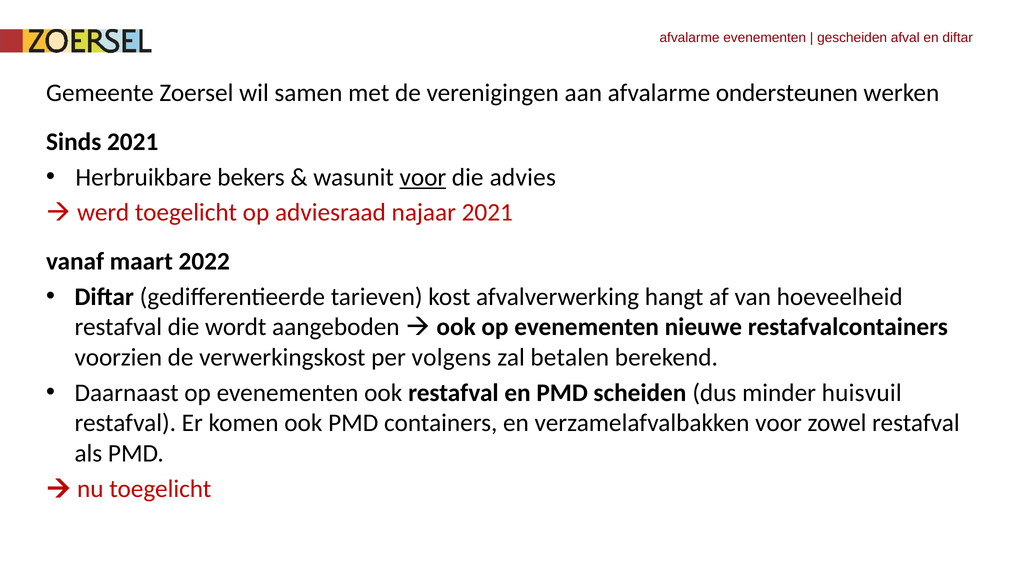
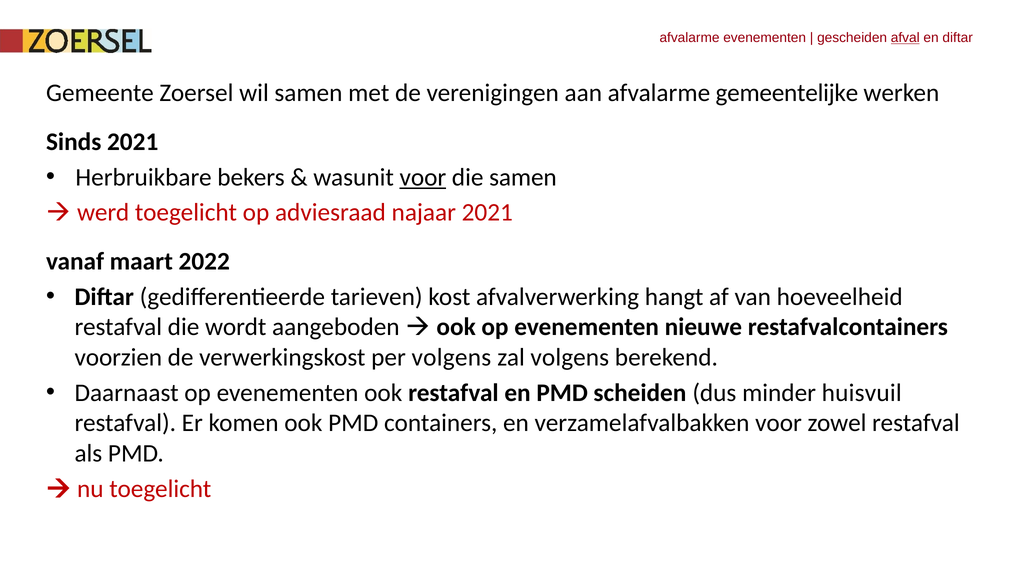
afval underline: none -> present (905, 38)
ondersteunen: ondersteunen -> gemeentelijke (787, 93)
die advies: advies -> samen (523, 177)
zal betalen: betalen -> volgens (570, 357)
